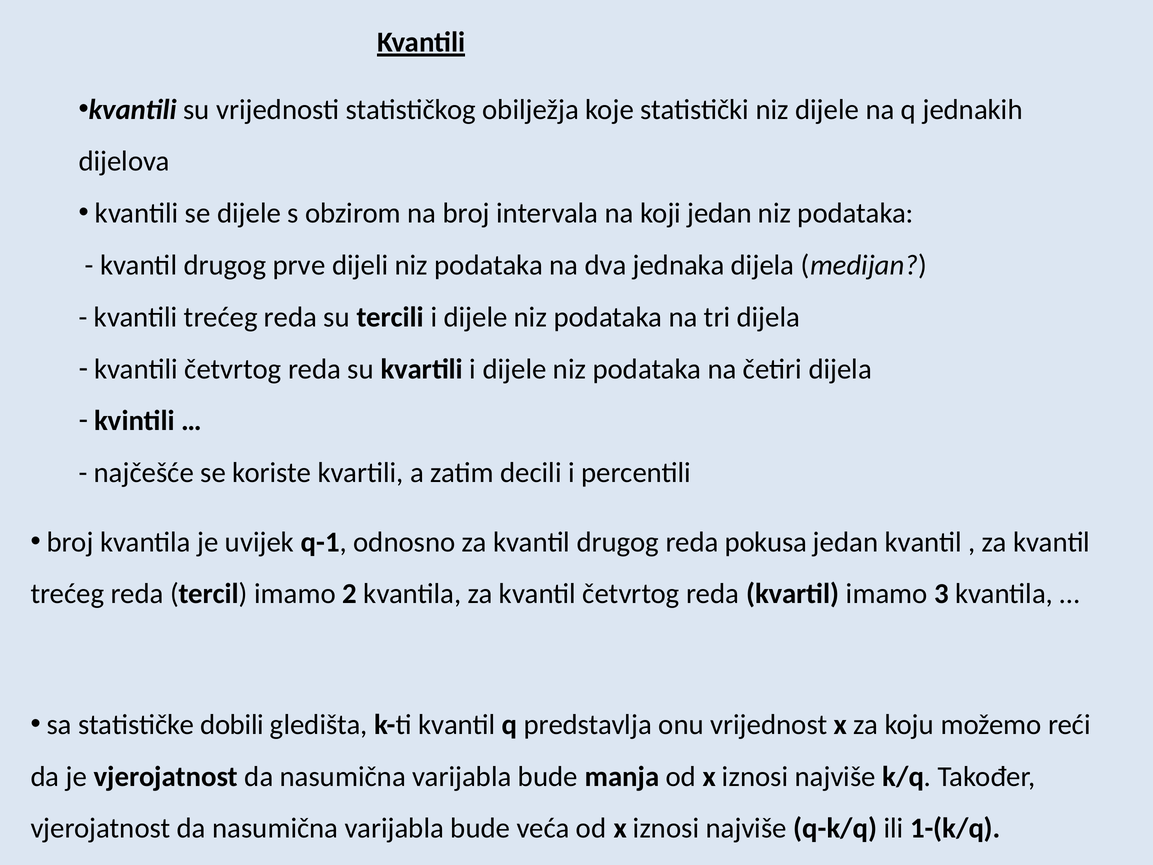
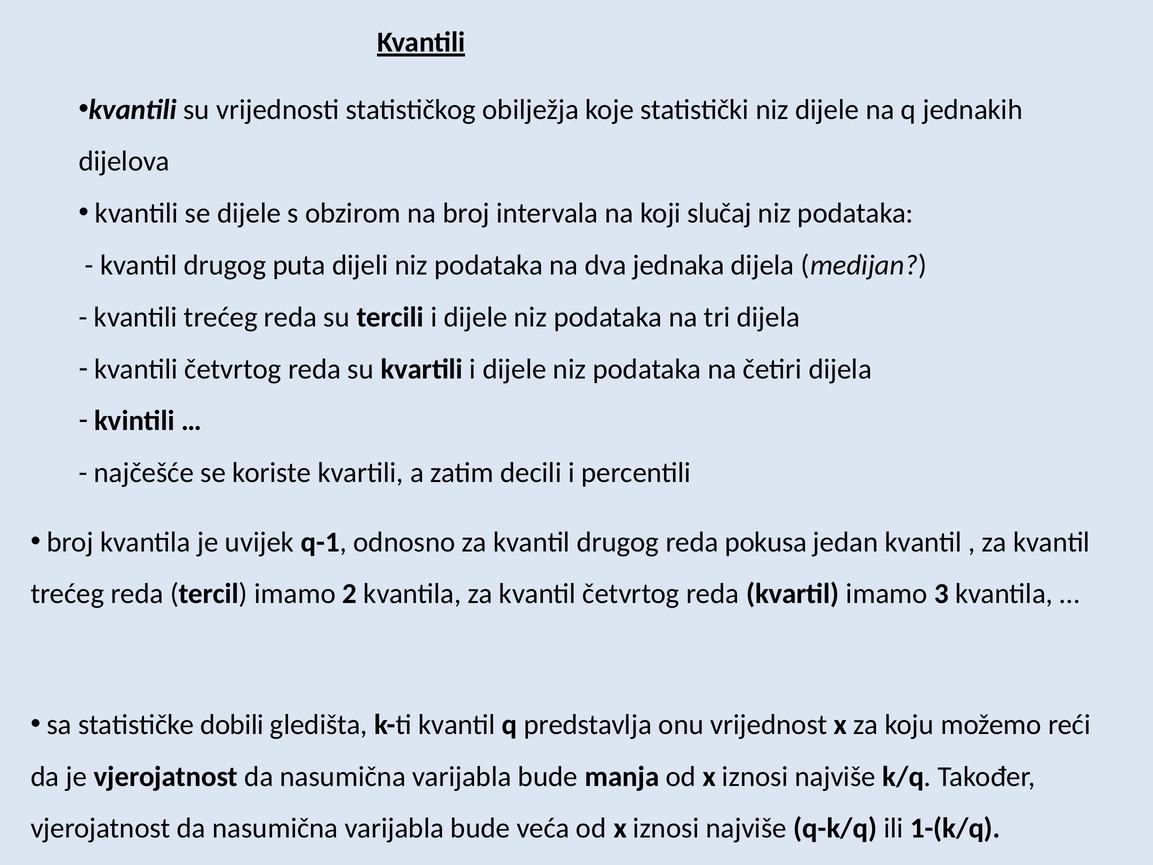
koji jedan: jedan -> slučaj (720, 213)
prve: prve -> puta (299, 265)
